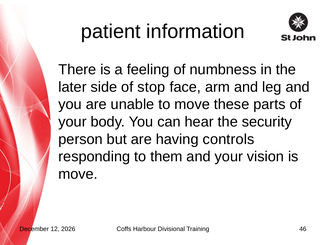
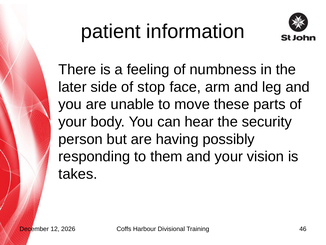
controls: controls -> possibly (229, 139)
move: move -> takes (78, 174)
